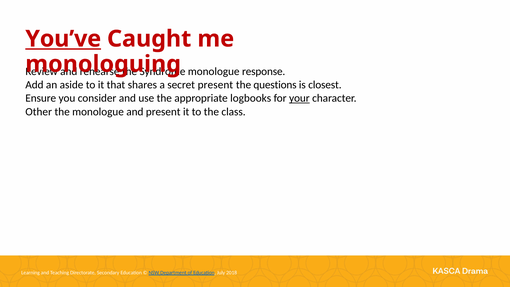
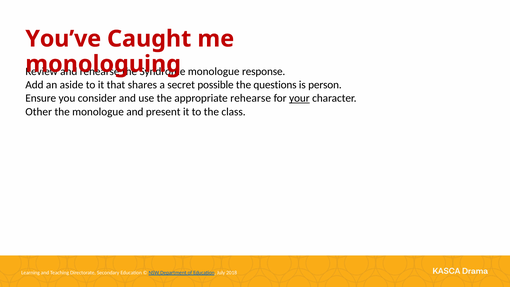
You’ve underline: present -> none (63, 39)
secret present: present -> possible (216, 85)
closest: closest -> person (325, 85)
appropriate logbooks: logbooks -> rehearse (251, 98)
